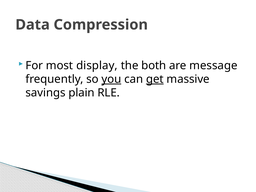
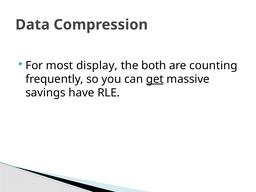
message: message -> counting (213, 65)
you underline: present -> none (111, 79)
plain: plain -> have (81, 93)
